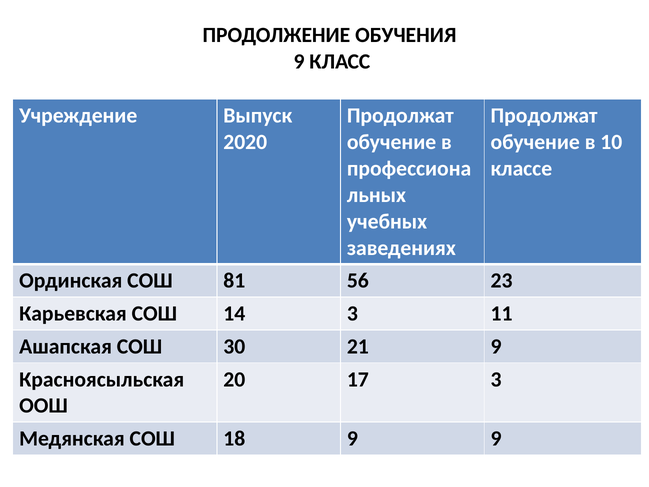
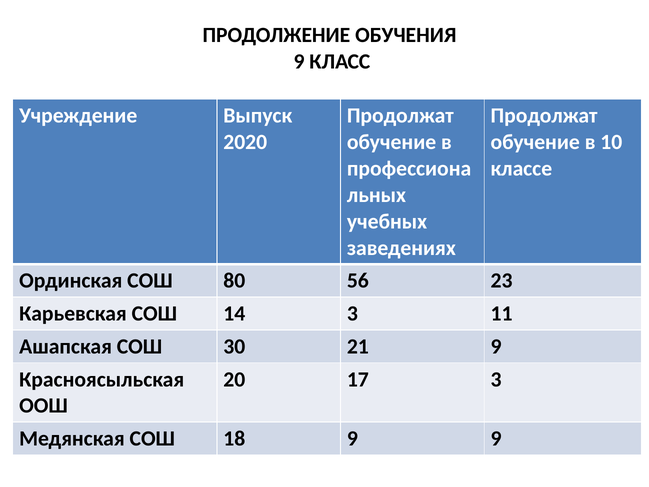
81: 81 -> 80 (234, 281)
